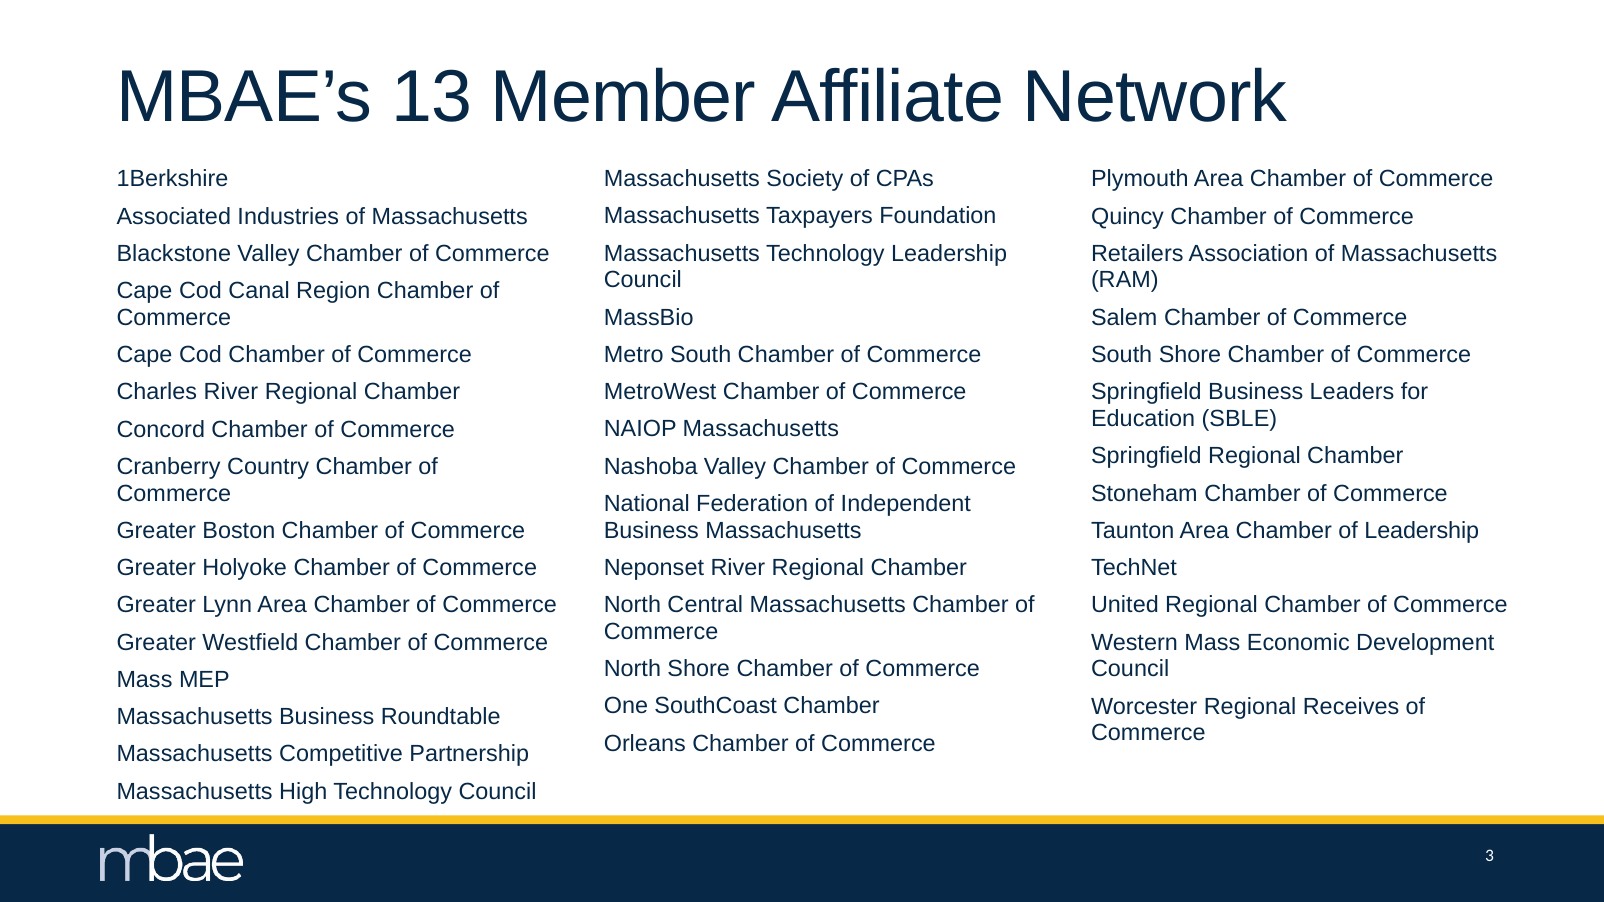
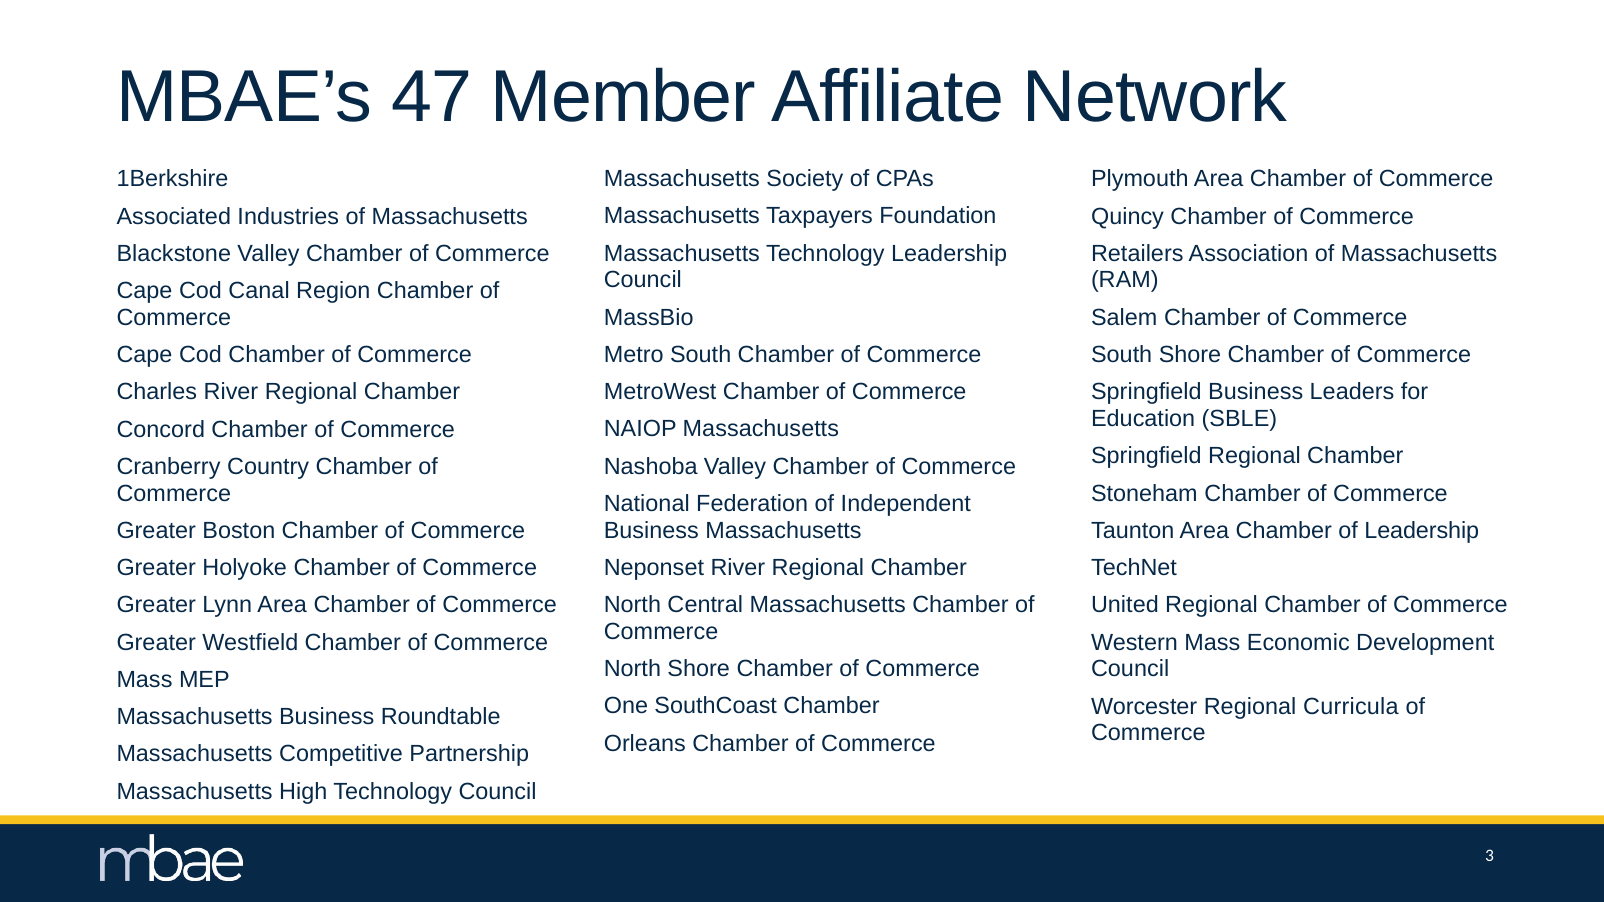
13: 13 -> 47 (432, 97)
Receives: Receives -> Curricula (1351, 706)
